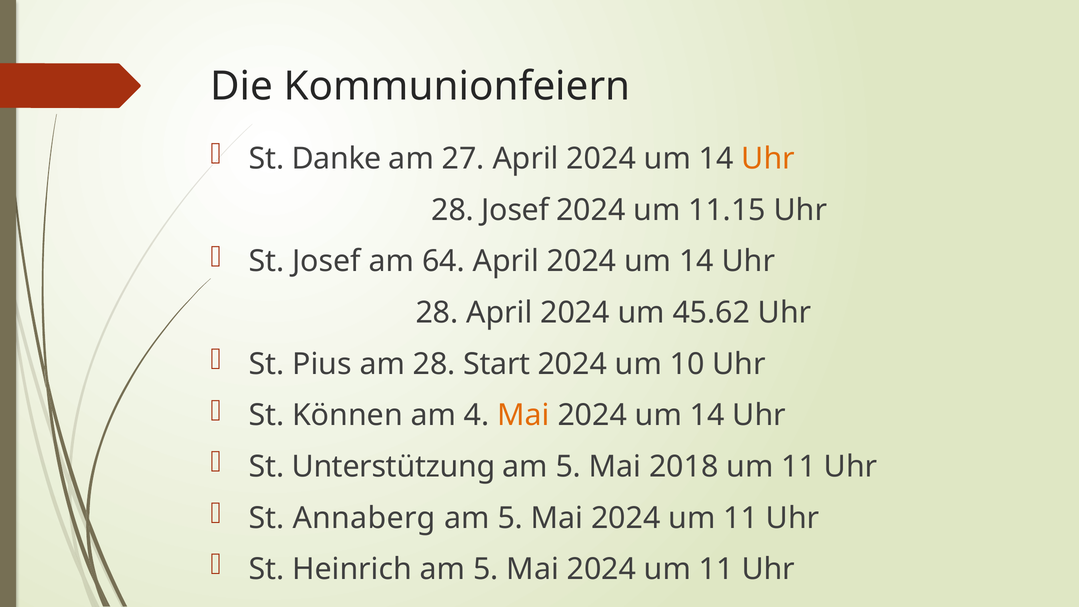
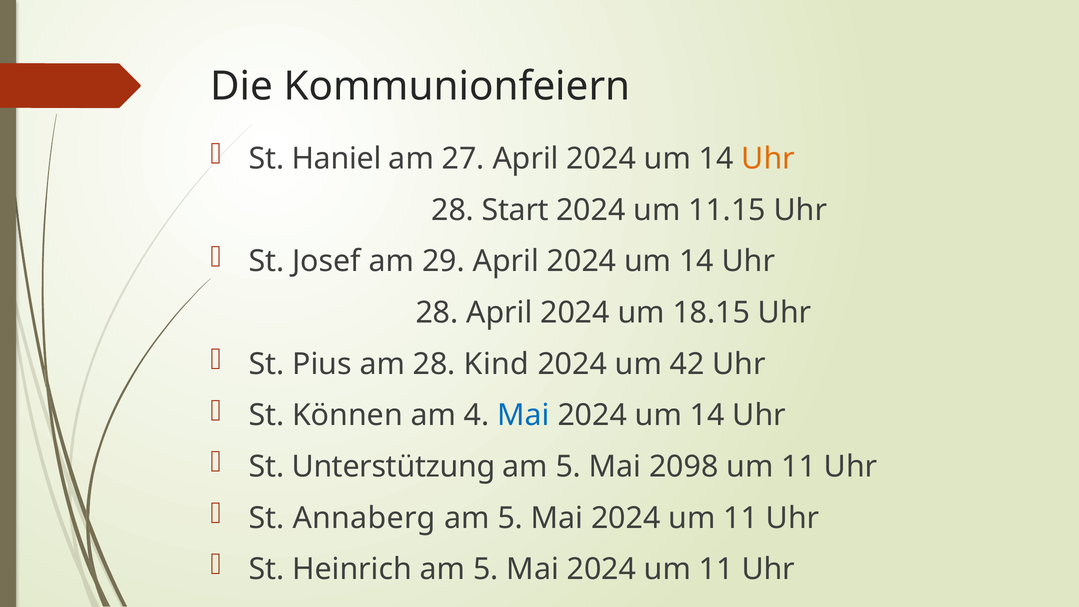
Danke: Danke -> Haniel (337, 159)
28 Josef: Josef -> Start (515, 210)
64: 64 -> 29 (443, 261)
45.62: 45.62 -> 18.15 (711, 313)
Start: Start -> Kind (496, 364)
10: 10 -> 42 (687, 364)
Mai colour: orange -> blue (524, 415)
2018: 2018 -> 2098 (684, 467)
